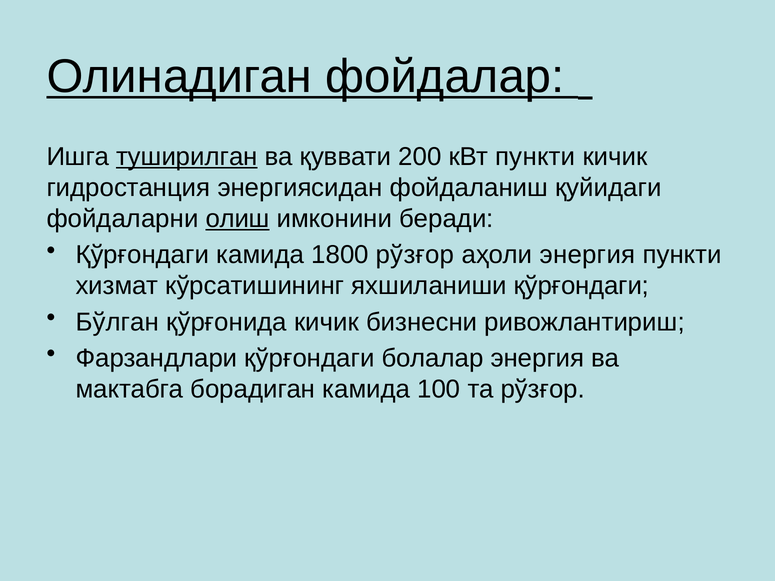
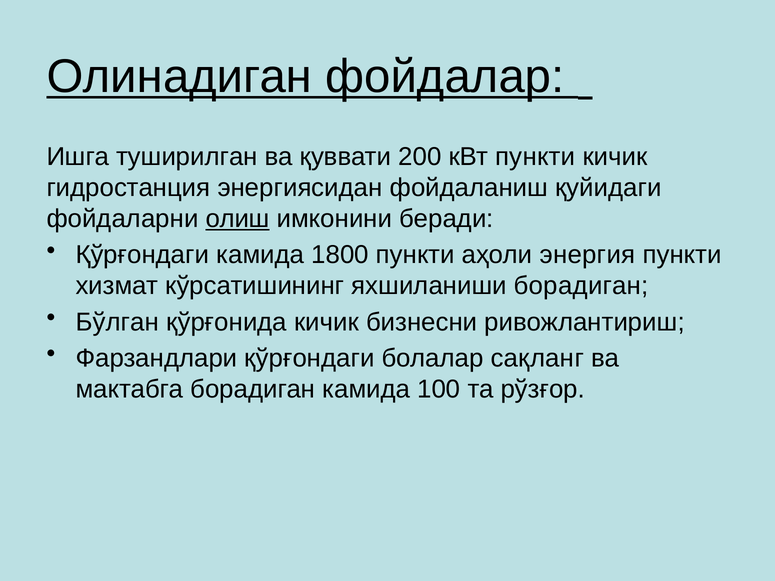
туширилган underline: present -> none (187, 157)
1800 рўзғор: рўзғор -> пункти (415, 255)
яхшиланиши қўрғондаги: қўрғондаги -> борадиган (581, 286)
болалар энергия: энергия -> сақланг (537, 358)
